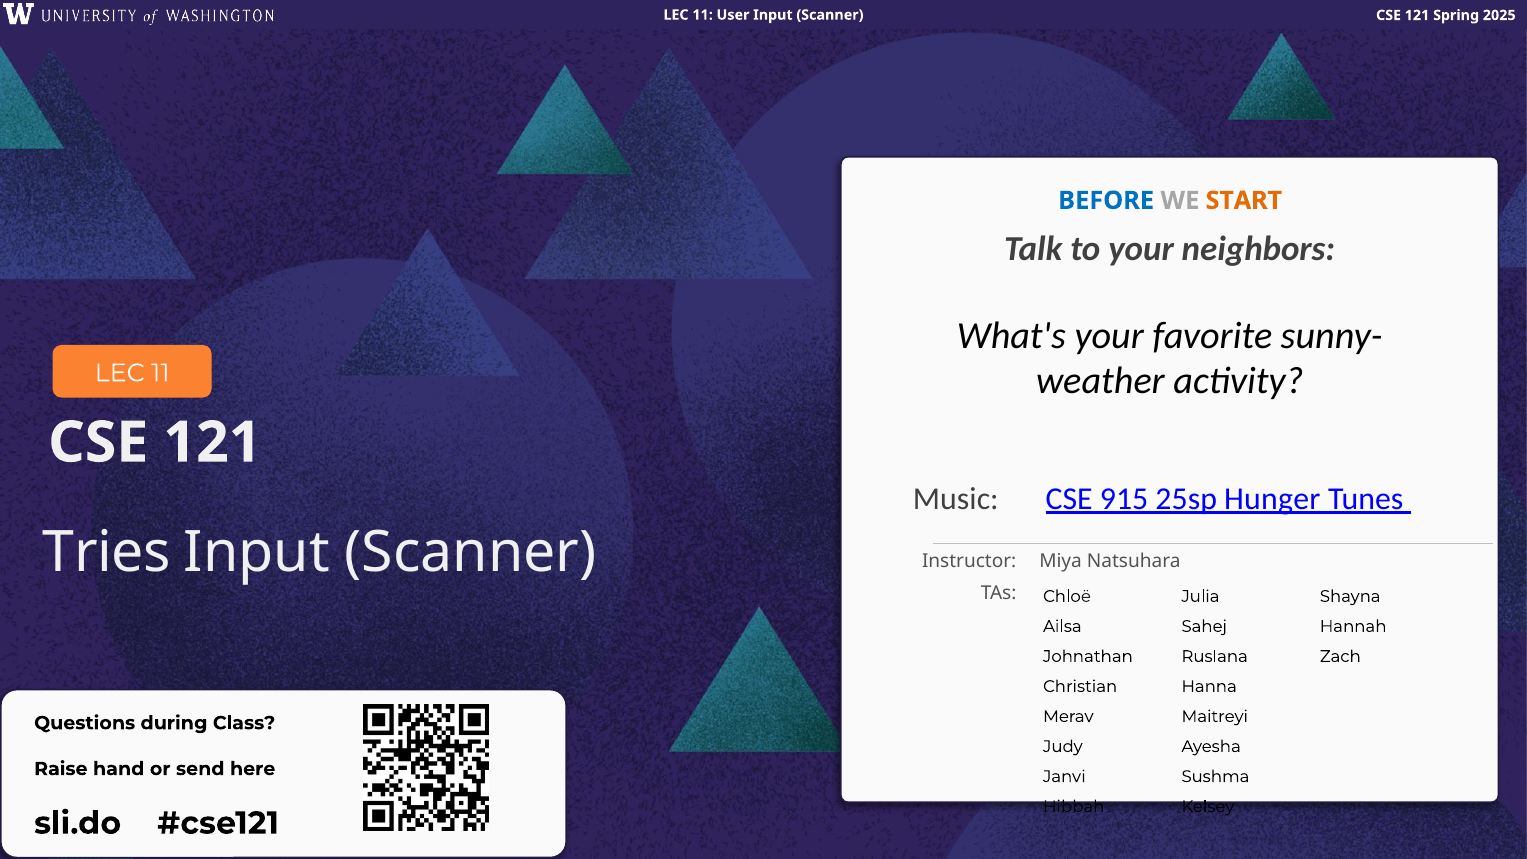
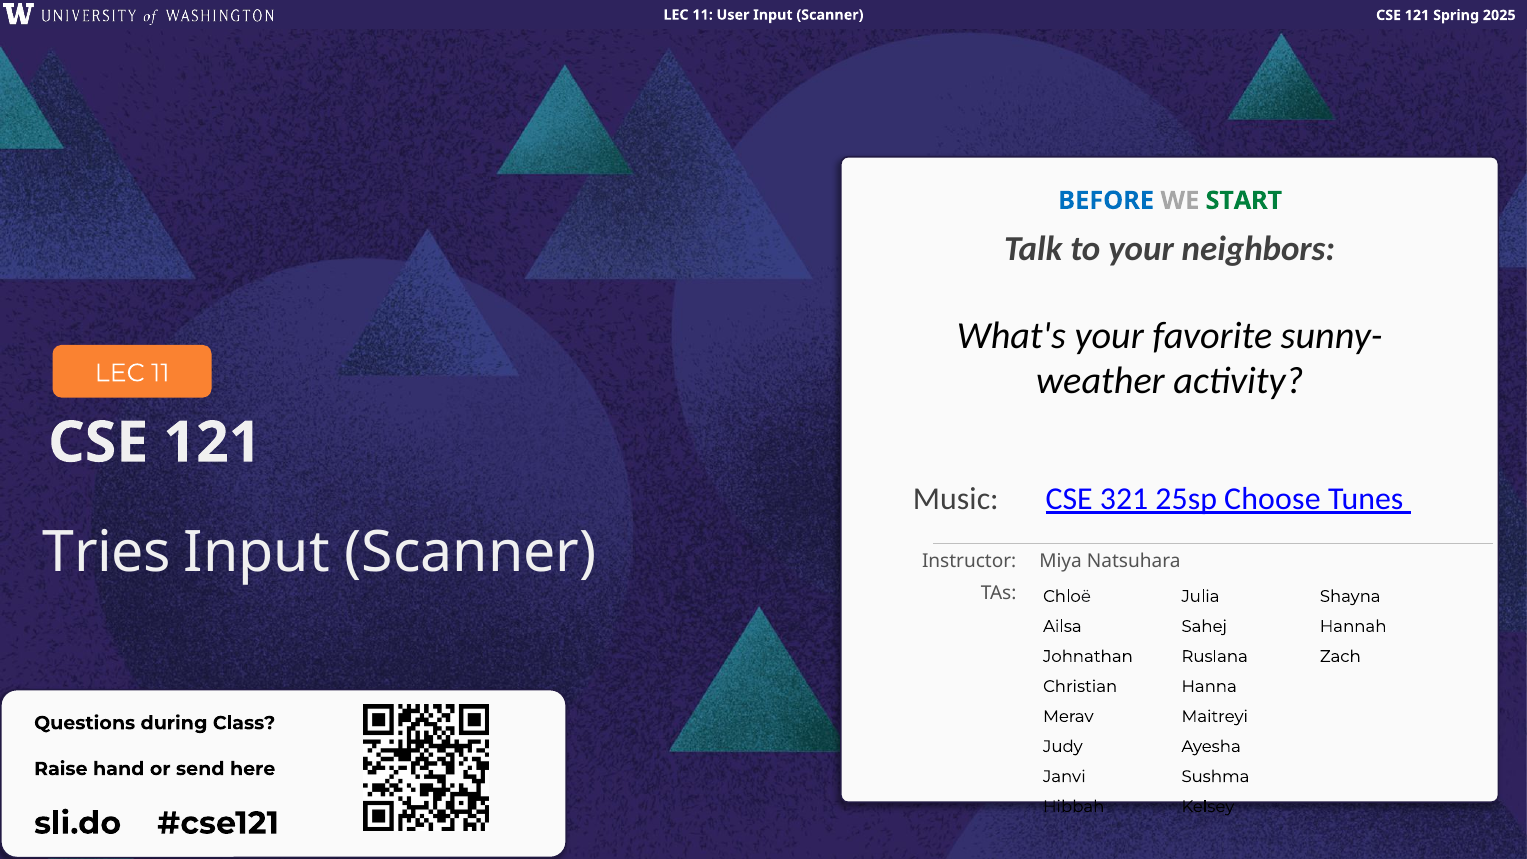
START colour: orange -> green (1244, 201)
915: 915 -> 321 (1124, 499)
Hunger: Hunger -> Choose (1272, 499)
